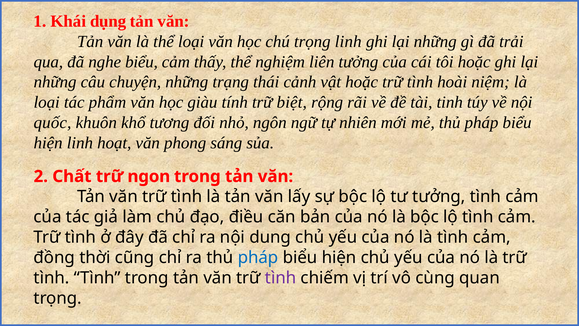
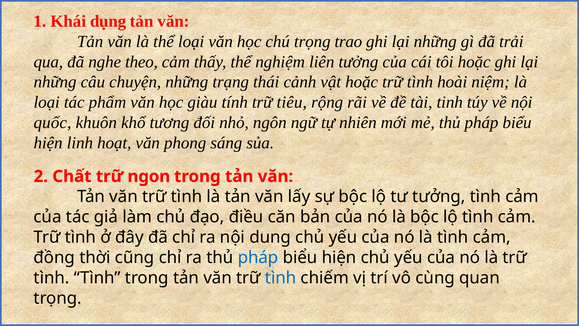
trọng linh: linh -> trao (348, 41)
nghe biểu: biểu -> theo (142, 62)
biệt: biệt -> tiêu (292, 102)
tình colour: purple -> blue (281, 278)
